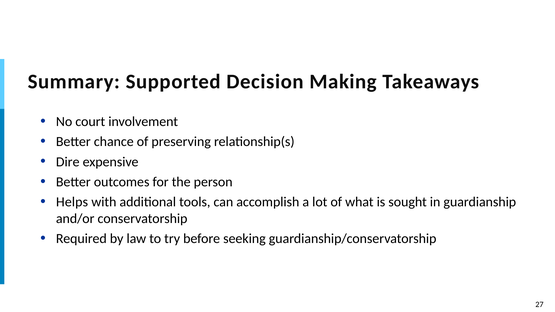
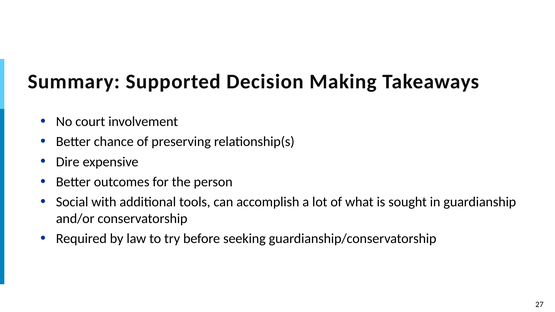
Helps: Helps -> Social (72, 202)
